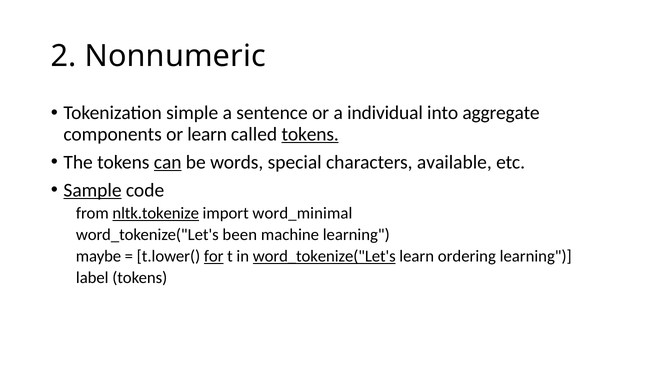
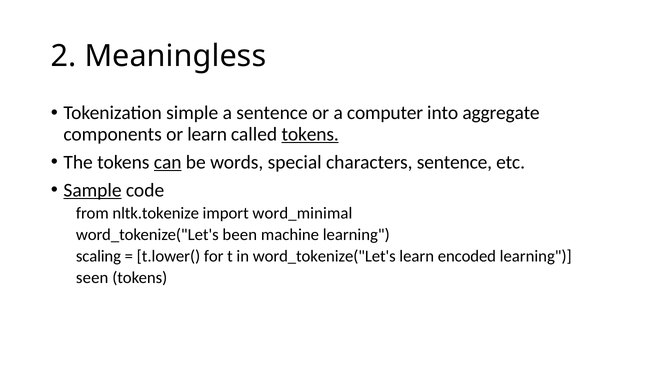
Nonnumeric: Nonnumeric -> Meaningless (175, 56)
individual: individual -> computer (385, 113)
characters available: available -> sentence (454, 162)
nltk.tokenize underline: present -> none (156, 213)
maybe: maybe -> scaling (98, 256)
for underline: present -> none (214, 256)
word_tokenize("Let's underline: present -> none (324, 256)
ordering: ordering -> encoded (467, 256)
label: label -> seen (92, 278)
